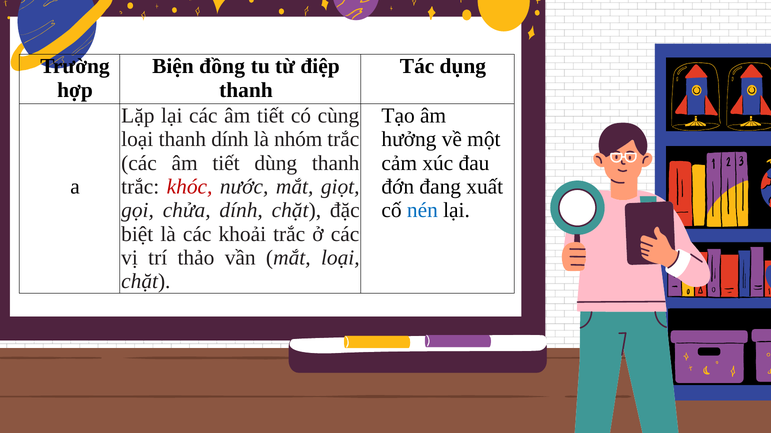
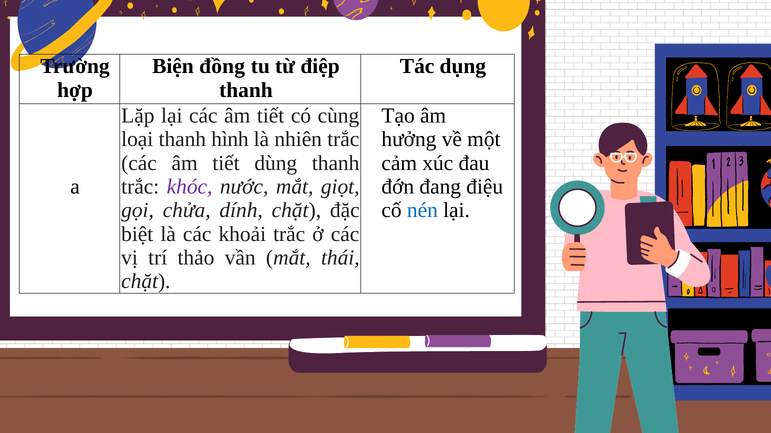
thanh dính: dính -> hình (230, 140)
nhóm: nhóm -> nhiên (298, 140)
khóc colour: red -> purple (190, 187)
xuất: xuất -> điệu (485, 187)
mắt loại: loại -> thái (340, 258)
